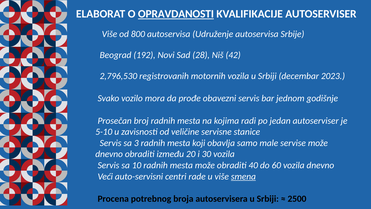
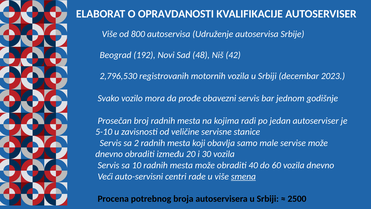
OPRAVDANOSTI underline: present -> none (176, 14)
28: 28 -> 48 (201, 55)
3: 3 -> 2 (136, 143)
